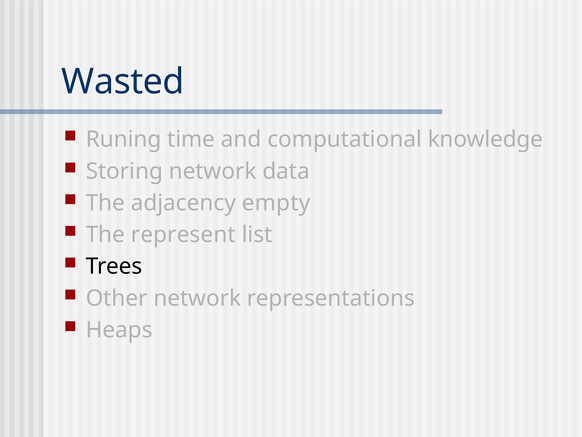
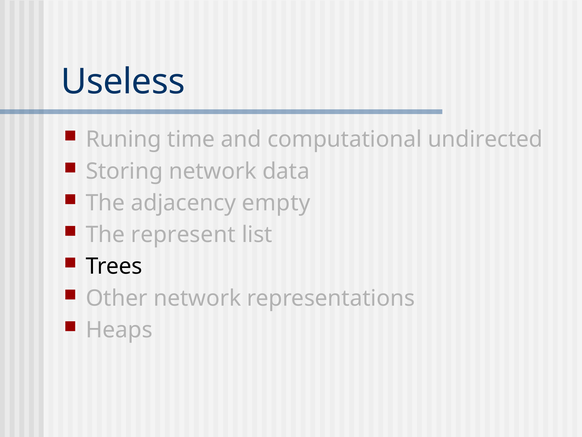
Wasted: Wasted -> Useless (123, 82)
knowledge: knowledge -> undirected (485, 139)
